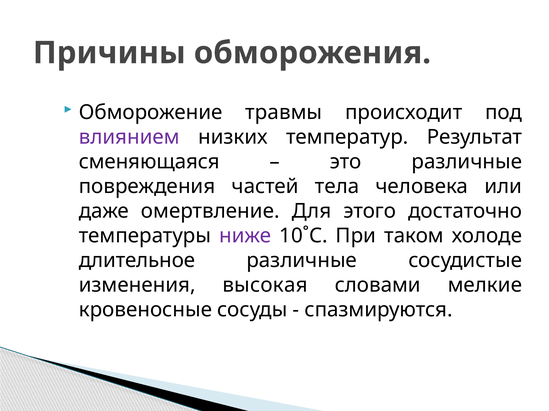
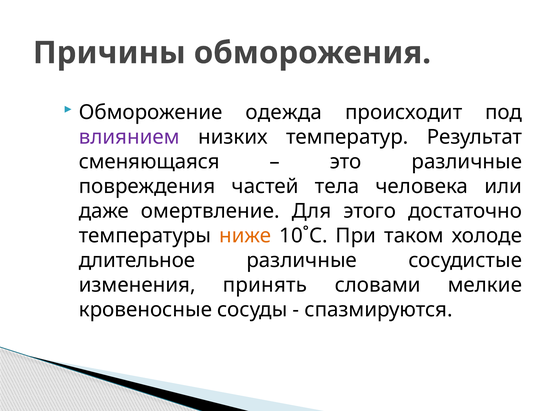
травмы: травмы -> одежда (284, 113)
ниже colour: purple -> orange (245, 236)
высокая: высокая -> принять (265, 286)
